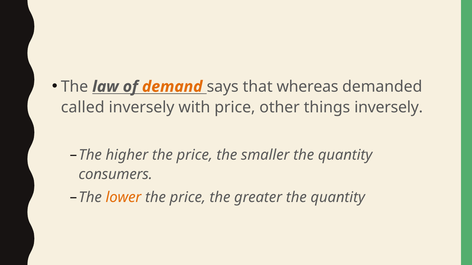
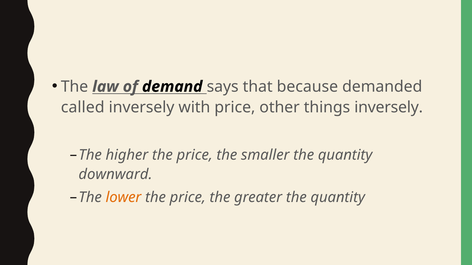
demand colour: orange -> black (172, 87)
whereas: whereas -> because (307, 87)
consumers: consumers -> downward (115, 175)
